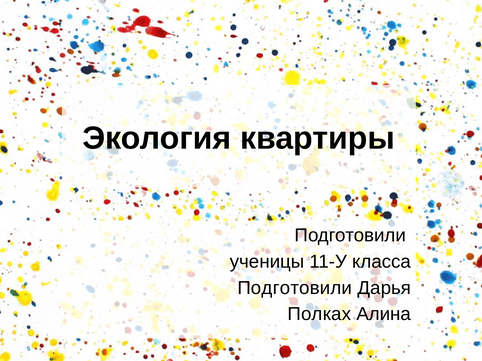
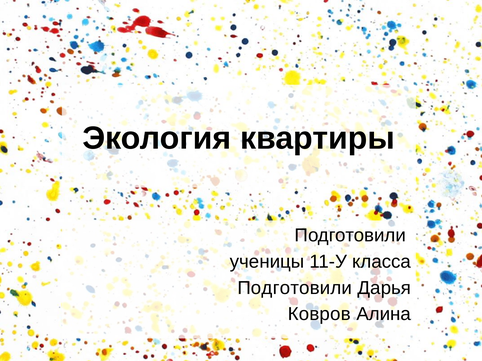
Полках: Полках -> Ковров (319, 315)
